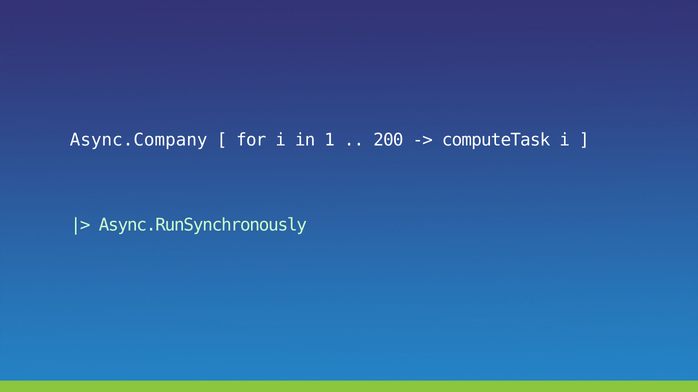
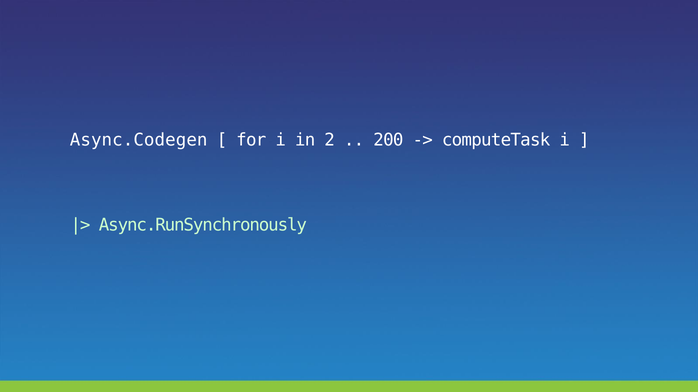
Async.Company: Async.Company -> Async.Codegen (139, 140)
1: 1 -> 2 (330, 140)
